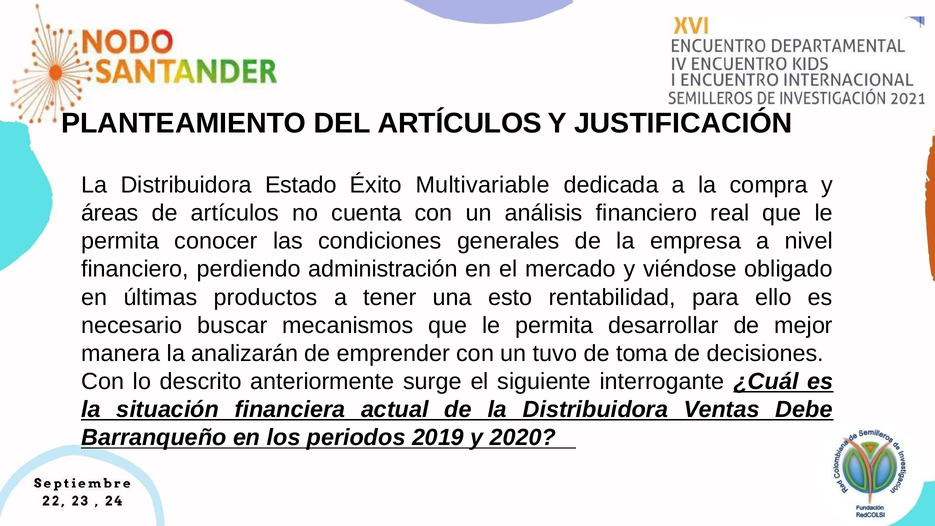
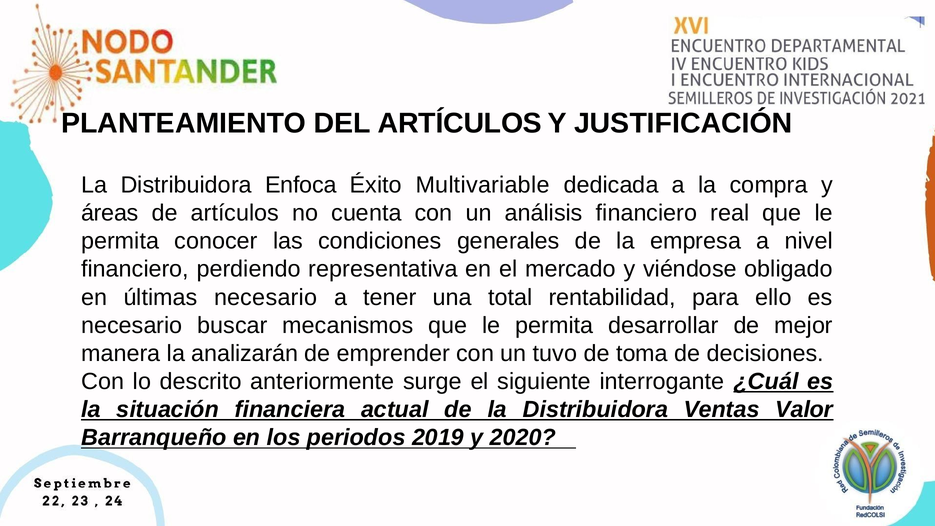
Estado: Estado -> Enfoca (301, 185)
administración: administración -> representativa (383, 269)
últimas productos: productos -> necesario (266, 297)
esto: esto -> total (510, 297)
Debe: Debe -> Valor (804, 410)
